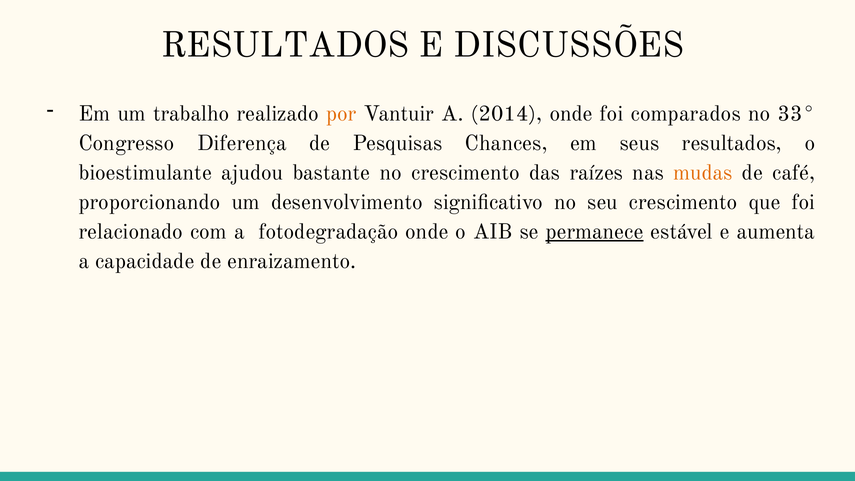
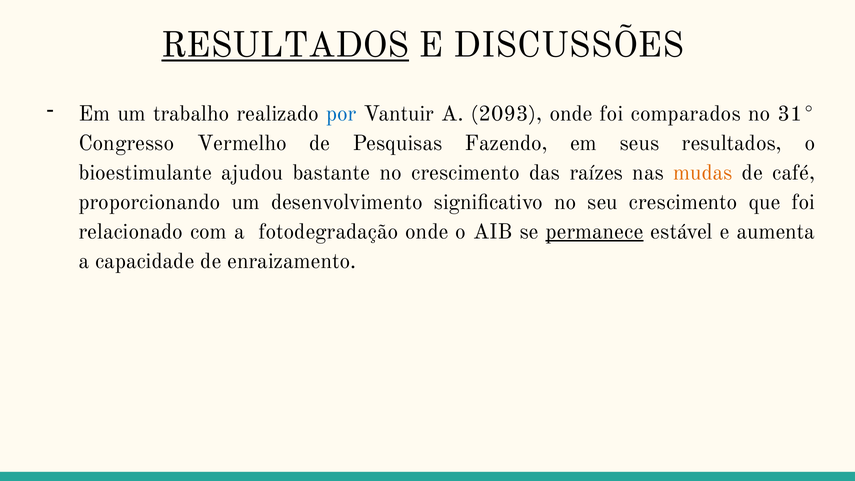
RESULTADOS underline: none -> present (285, 45)
por colour: orange -> blue (341, 114)
2014: 2014 -> 2093 (507, 114)
33°: 33° -> 31° (796, 114)
Diferença: Diferença -> Vermelho (242, 143)
Chances: Chances -> Fazendo (506, 143)
